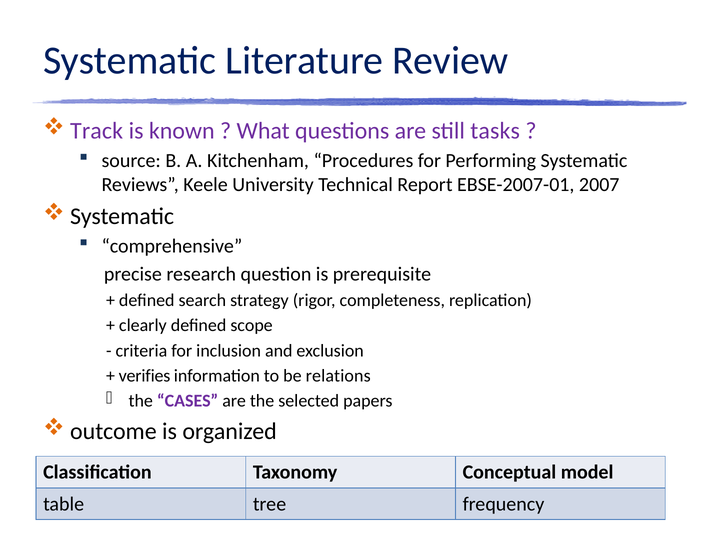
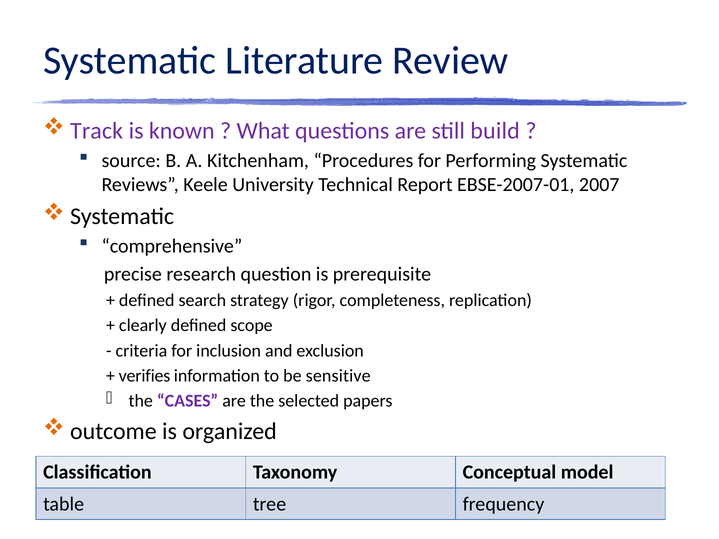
tasks: tasks -> build (495, 131)
relations: relations -> sensitive (338, 376)
